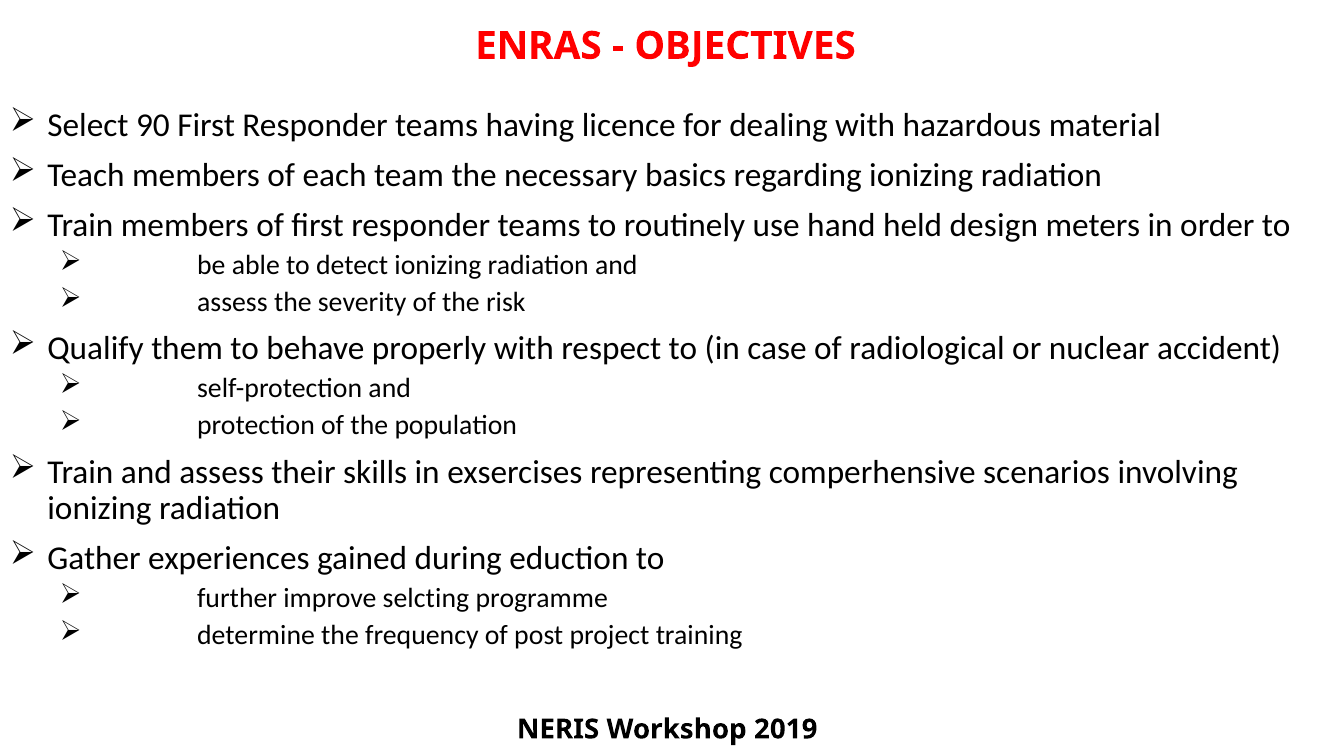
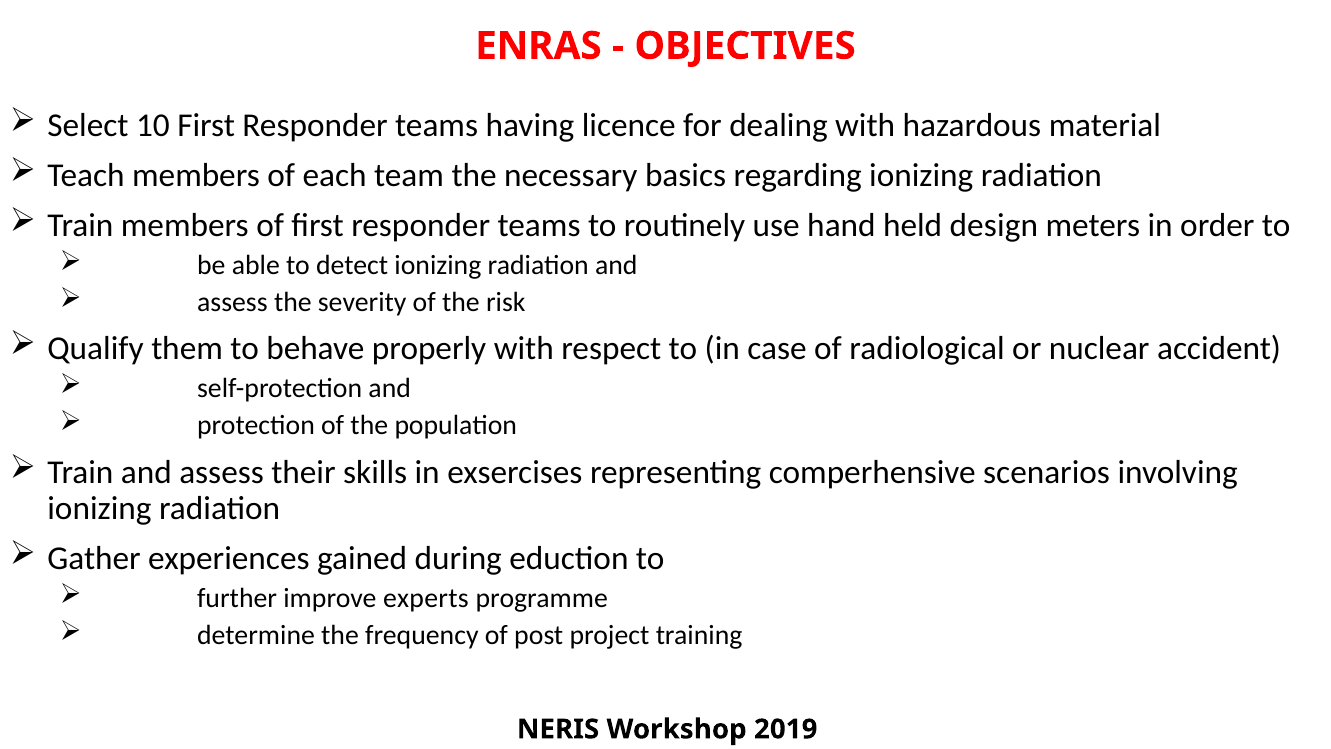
90: 90 -> 10 (153, 126)
selcting: selcting -> experts (426, 598)
